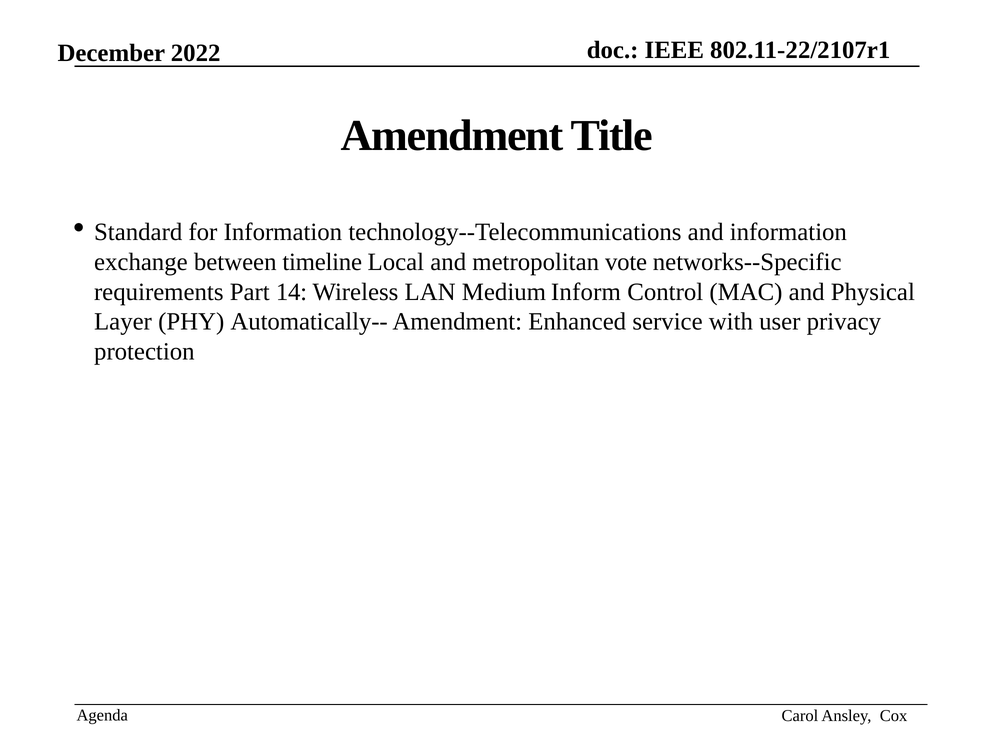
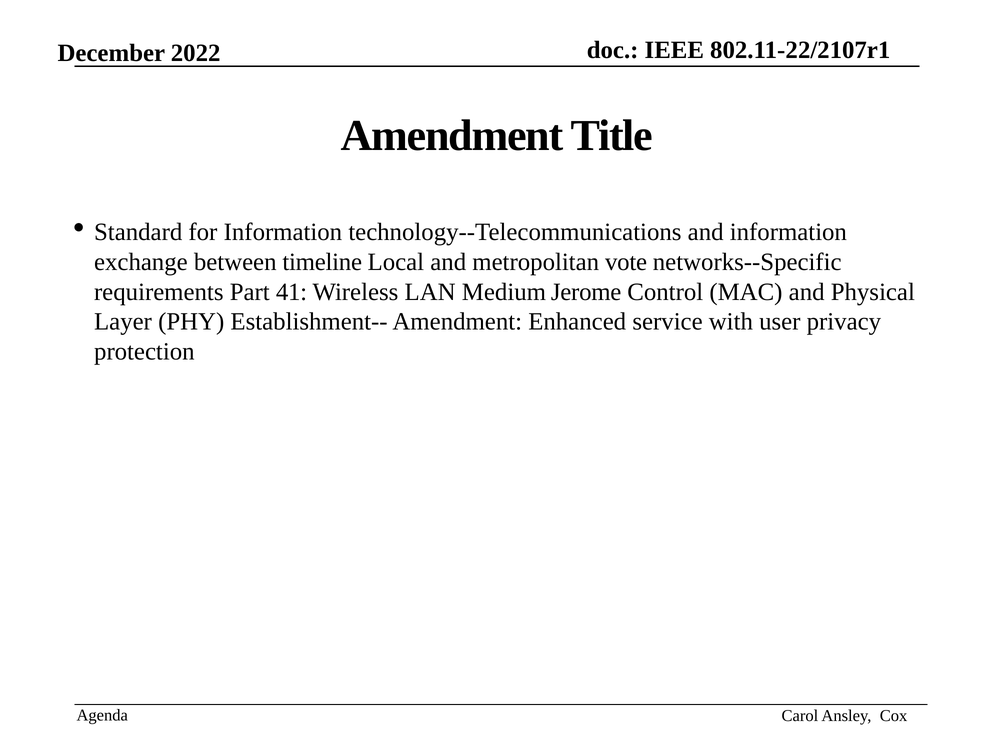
14: 14 -> 41 (292, 292)
Inform: Inform -> Jerome (586, 292)
Automatically--: Automatically-- -> Establishment-- (309, 321)
